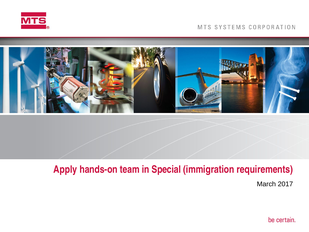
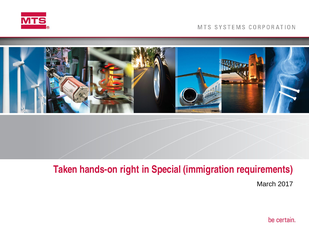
Apply: Apply -> Taken (65, 169)
team: team -> right (130, 169)
